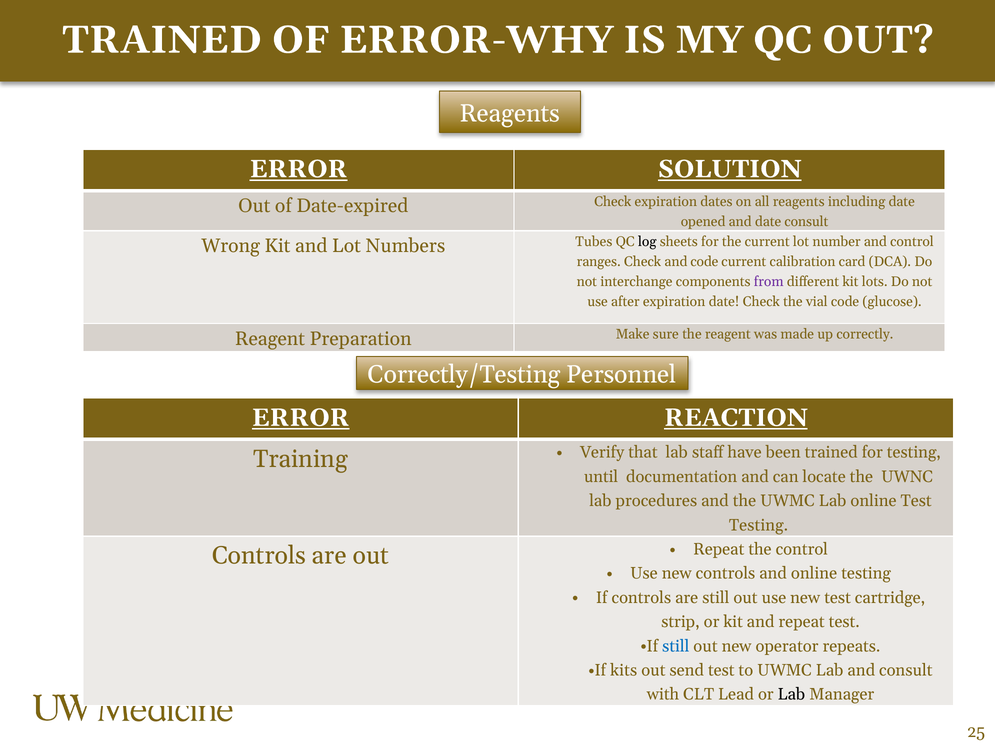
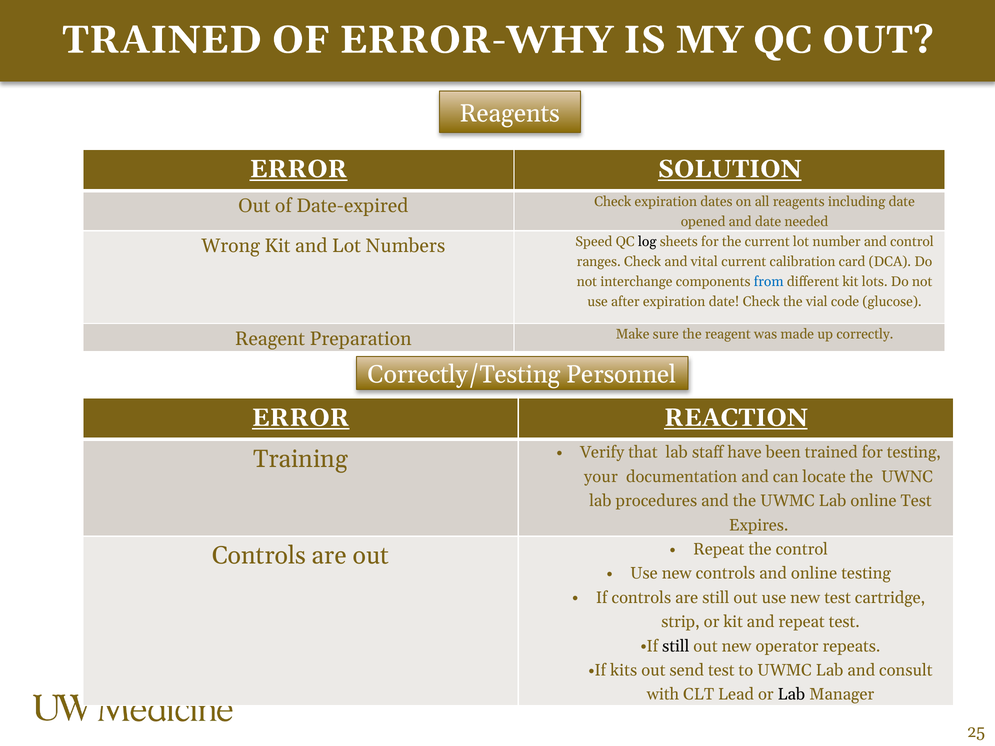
date consult: consult -> needed (806, 222)
Tubes: Tubes -> Speed (594, 242)
and code: code -> vital (704, 262)
from colour: purple -> blue (769, 282)
until: until -> your (601, 477)
Testing: Testing -> Expires (759, 525)
still colour: blue -> black (676, 646)
